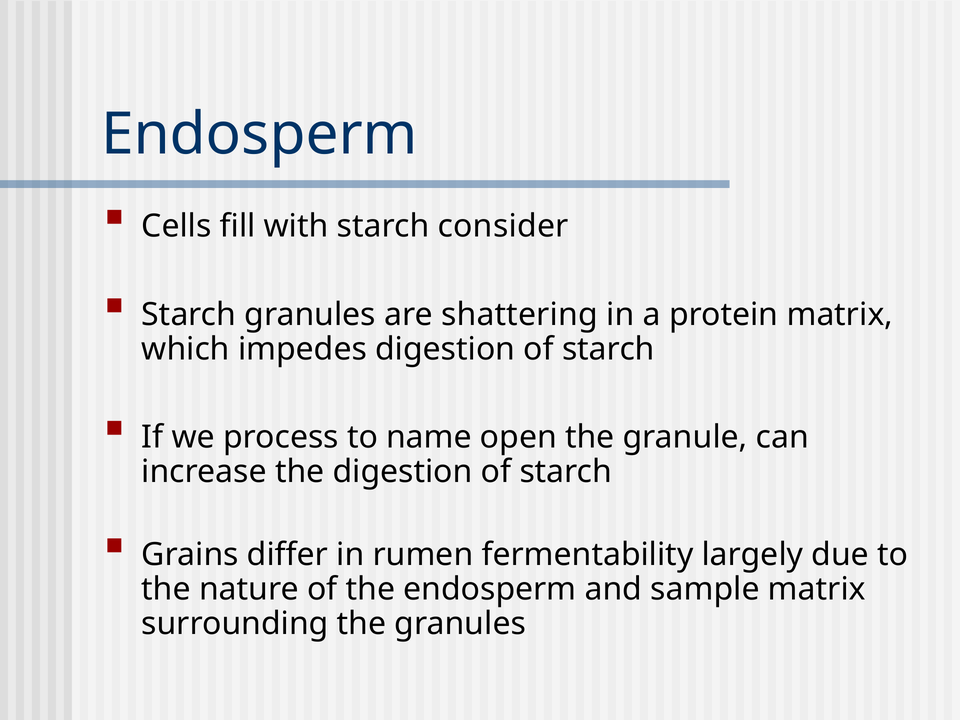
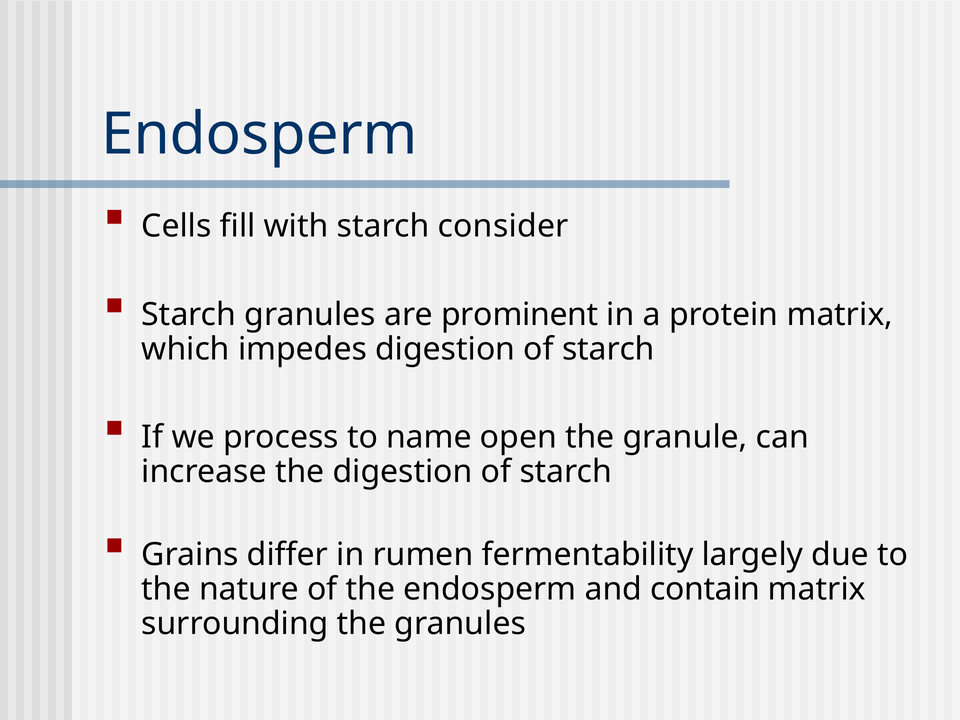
shattering: shattering -> prominent (520, 315)
sample: sample -> contain (705, 589)
